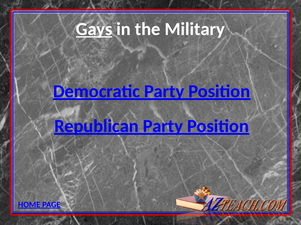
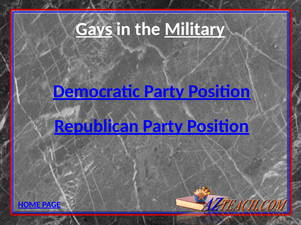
Military underline: none -> present (195, 29)
